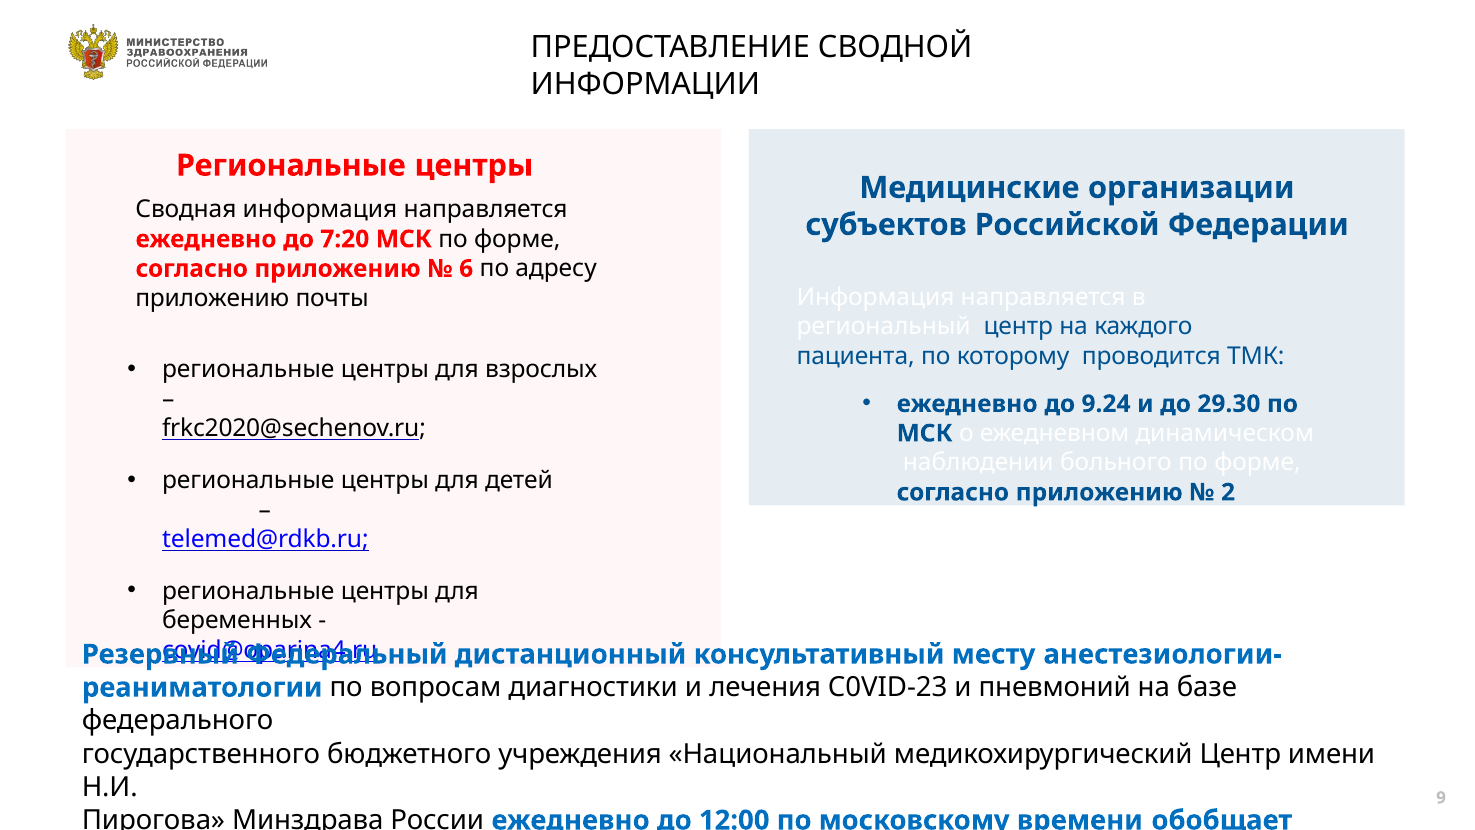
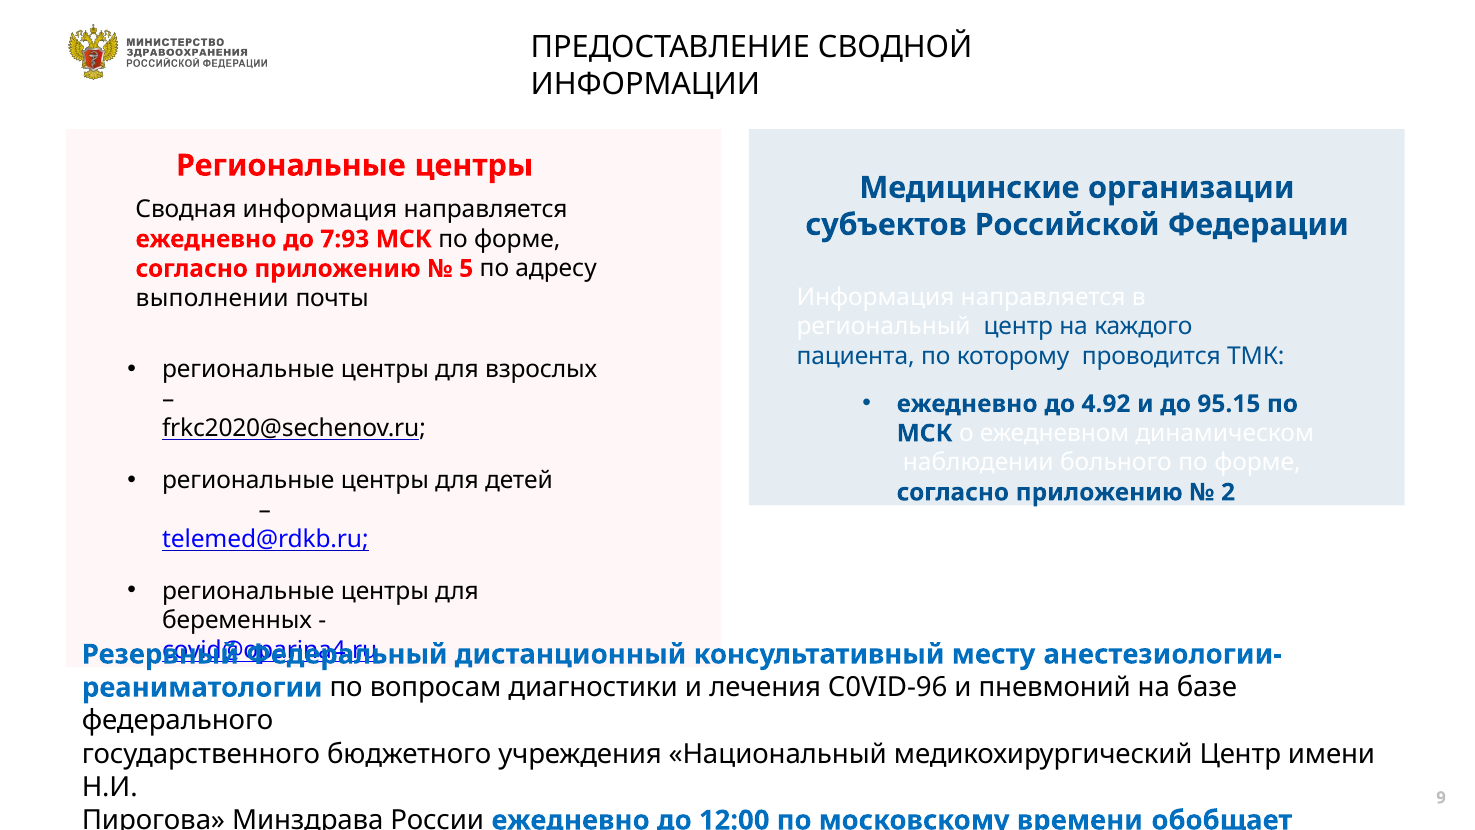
7:20: 7:20 -> 7:93 (345, 239)
6: 6 -> 5 (466, 269)
приложению: приложению -> выполнении (212, 298)
9.24: 9.24 -> 4.92 (1106, 404)
29.30: 29.30 -> 95.15 (1229, 404)
C0VID-23: C0VID-23 -> C0VID-96 (888, 687)
